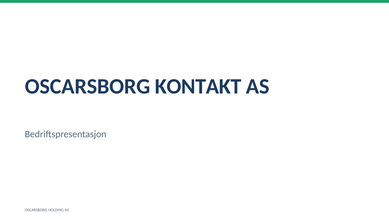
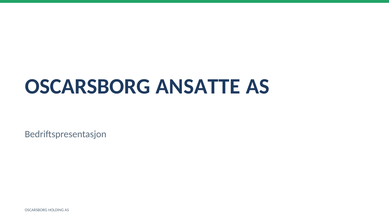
KONTAKT: KONTAKT -> ANSATTE (198, 86)
